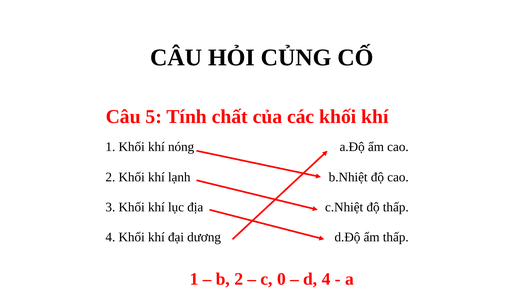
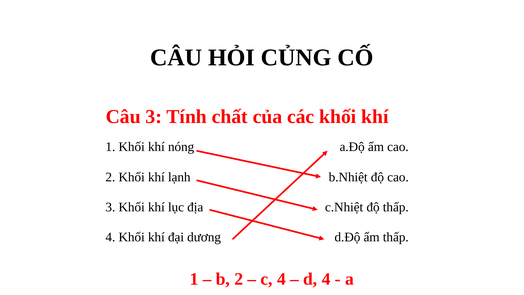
Câu 5: 5 -> 3 (154, 117)
c 0: 0 -> 4 (281, 279)
